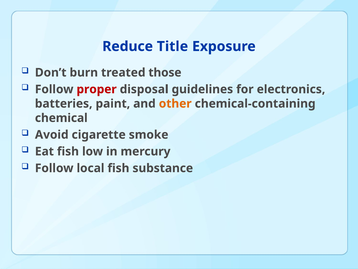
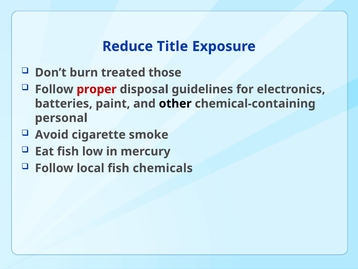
other colour: orange -> black (175, 103)
chemical: chemical -> personal (61, 118)
substance: substance -> chemicals (163, 168)
